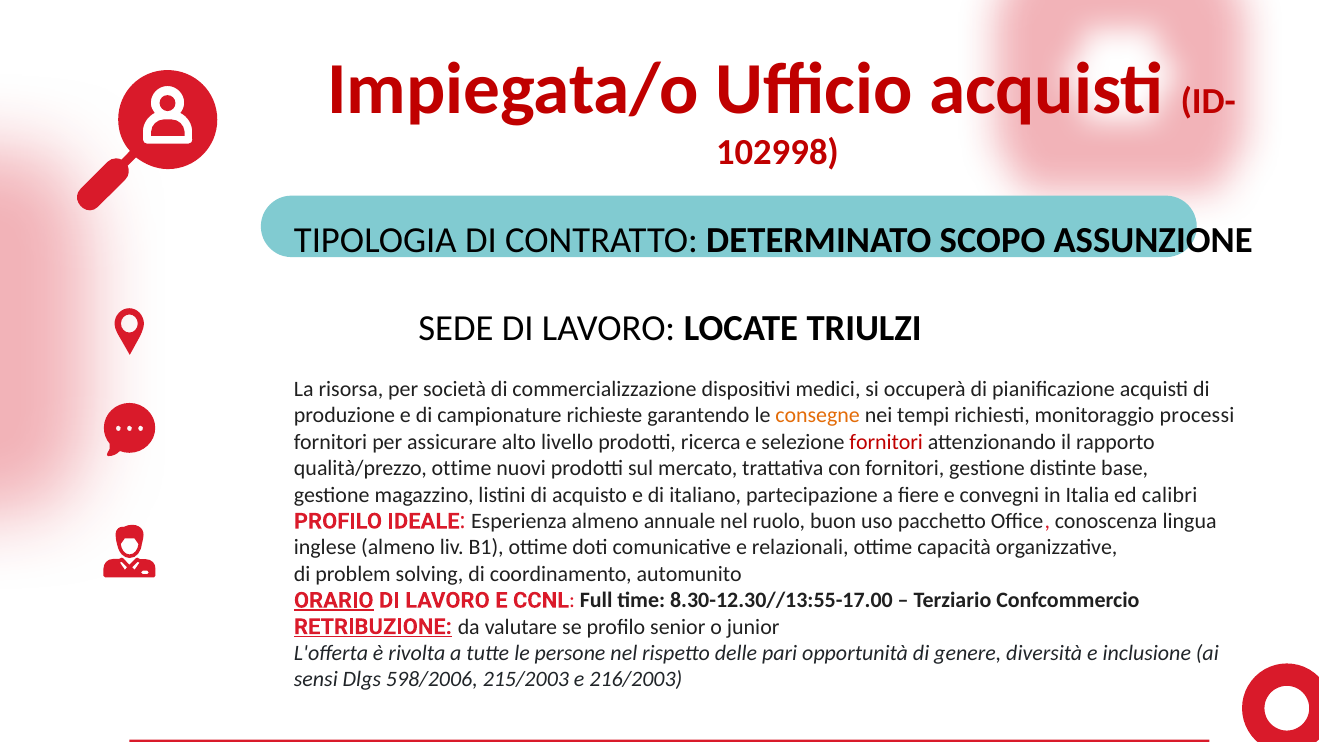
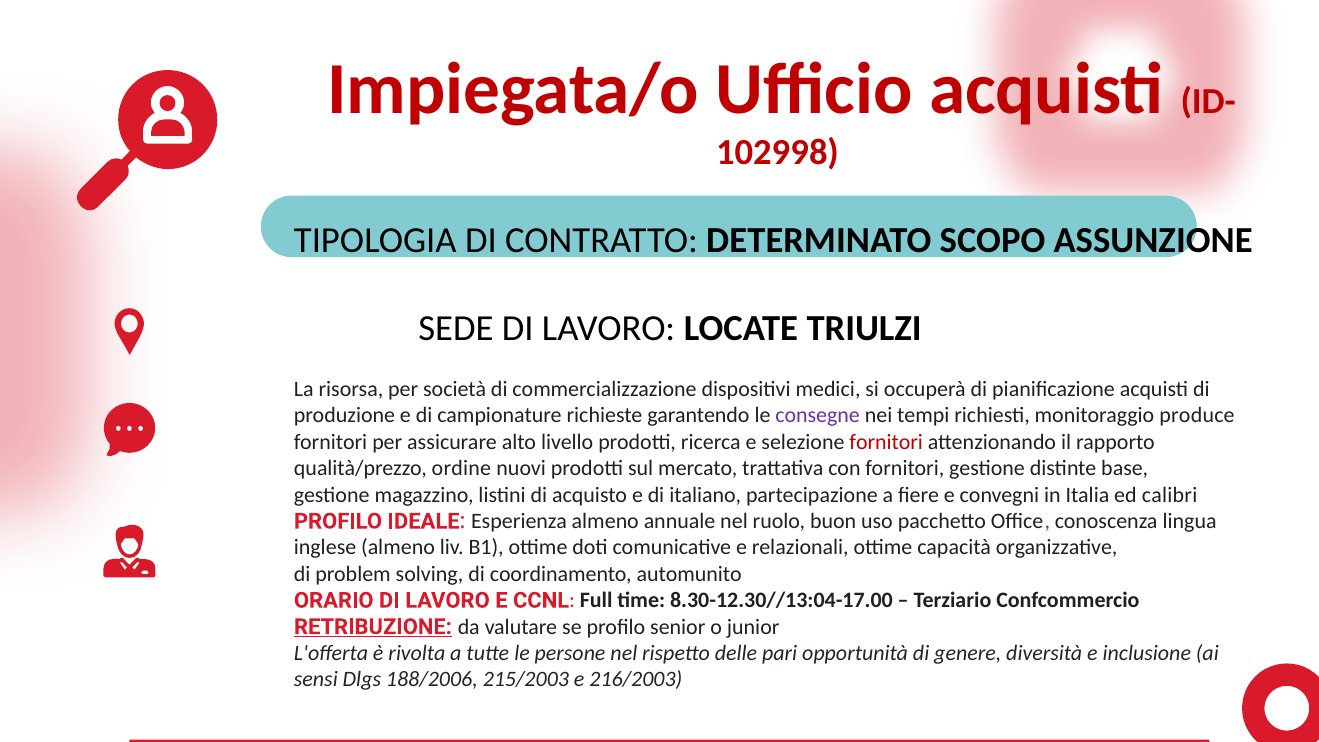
consegne colour: orange -> purple (818, 416)
processi: processi -> produce (1197, 416)
qualità/prezzo ottime: ottime -> ordine (461, 468)
ORARIO underline: present -> none (334, 600)
8.30-12.30//13:55-17.00: 8.30-12.30//13:55-17.00 -> 8.30-12.30//13:04-17.00 (781, 600)
598/2006: 598/2006 -> 188/2006 (432, 680)
